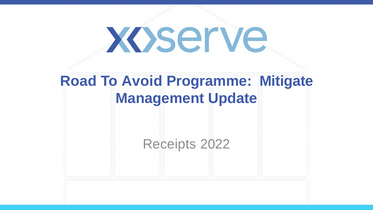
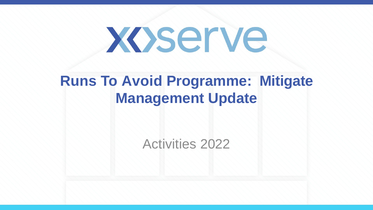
Road: Road -> Runs (78, 81)
Receipts: Receipts -> Activities (170, 144)
